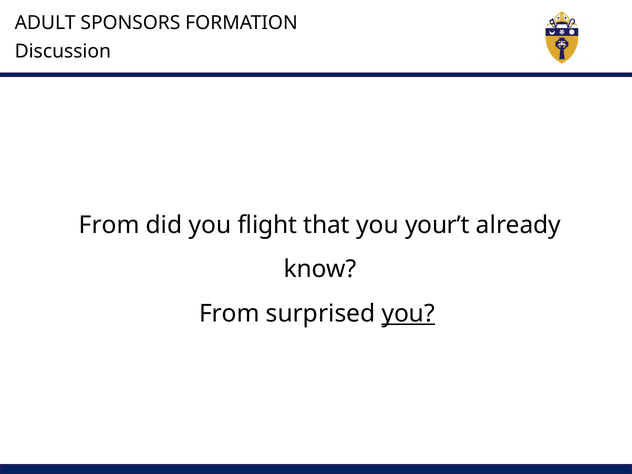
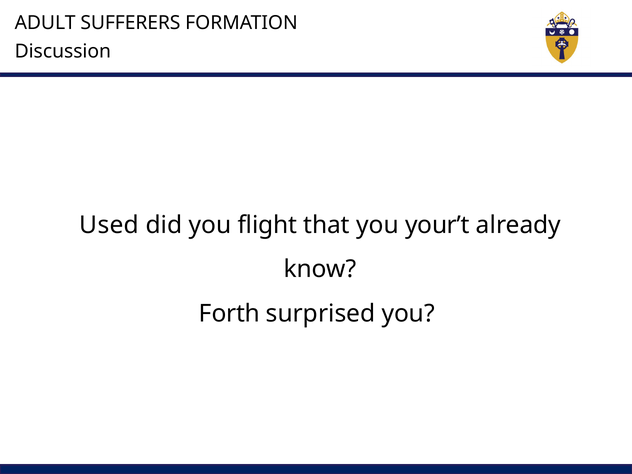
SPONSORS: SPONSORS -> SUFFERERS (130, 23)
From: From -> Used (109, 225)
From: From -> Forth (229, 314)
you underline: present -> none (408, 314)
